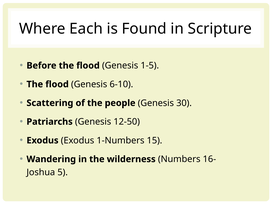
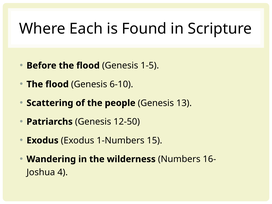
30: 30 -> 13 (184, 103)
5: 5 -> 4 (63, 172)
